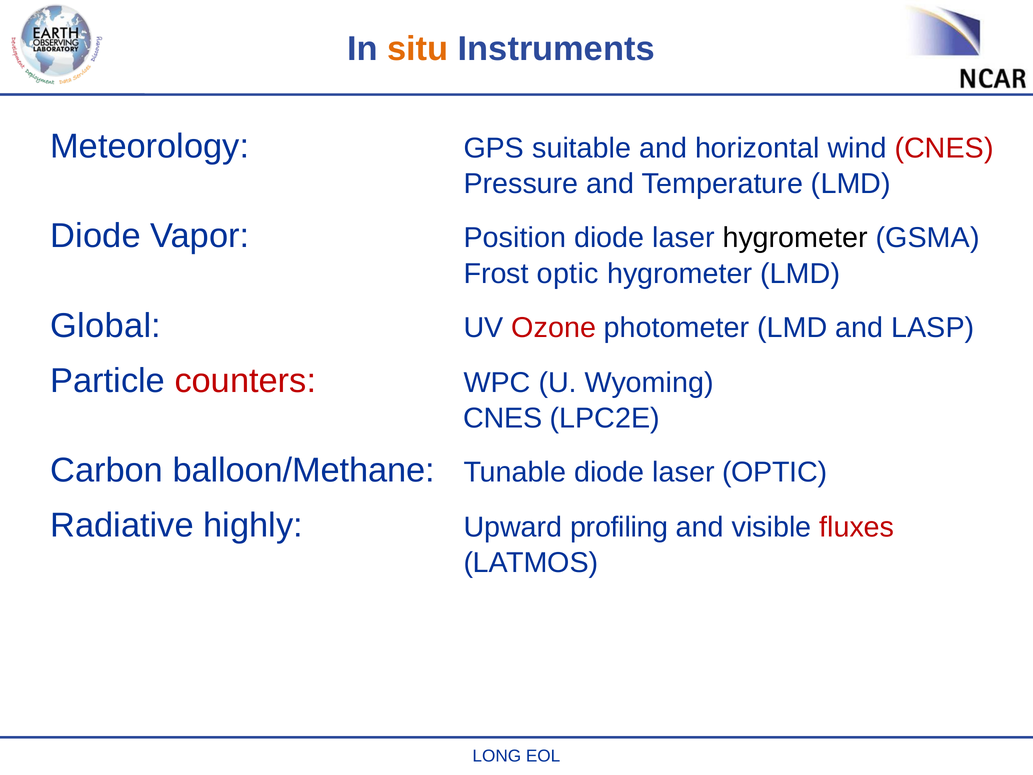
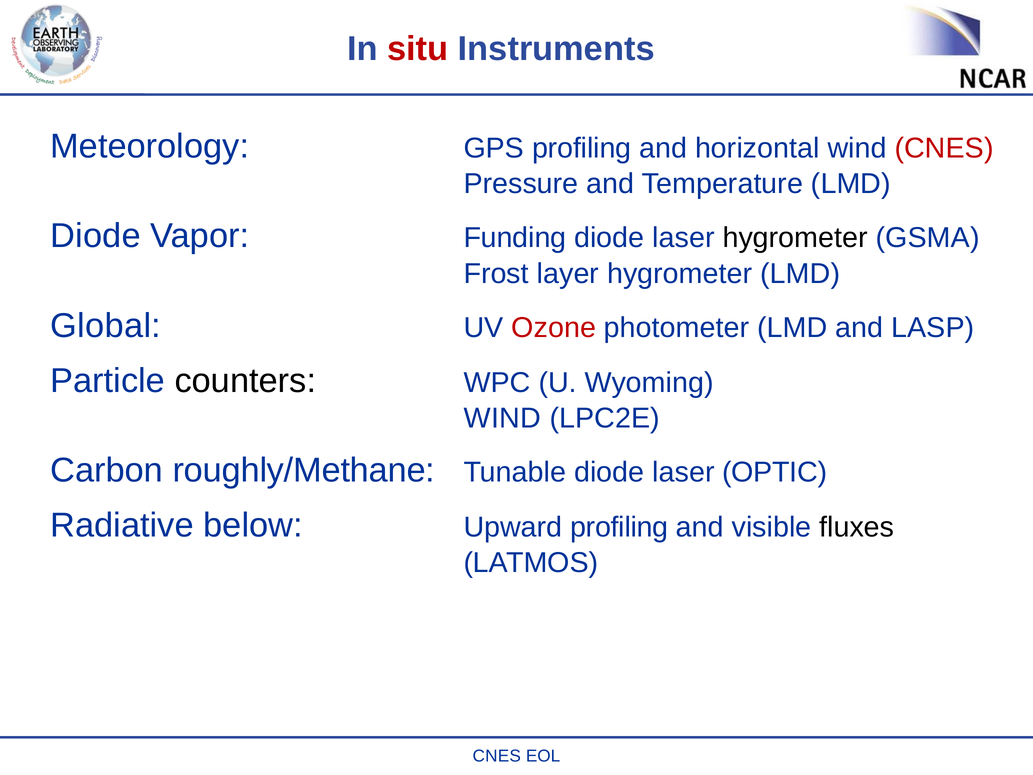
situ colour: orange -> red (418, 49)
GPS suitable: suitable -> profiling (582, 148)
Position: Position -> Funding (515, 238)
Frost optic: optic -> layer (568, 273)
counters colour: red -> black (245, 381)
CNES: CNES -> WIND (502, 418)
balloon/Methane: balloon/Methane -> roughly/Methane (304, 470)
highly: highly -> below (253, 525)
fluxes colour: red -> black (857, 527)
LONG: LONG -> CNES (497, 756)
